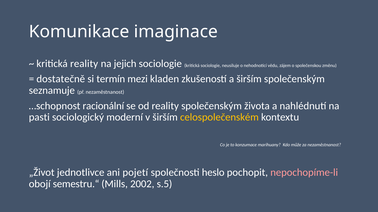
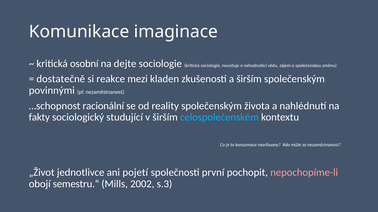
kritická reality: reality -> osobní (84, 64)
jejich: jejich -> dejte (125, 64)
termín: termín -> reakce (111, 79)
seznamuje: seznamuje -> povinnými (52, 91)
pasti: pasti -> fakty (39, 118)
moderní: moderní -> studující (125, 118)
celospolečenském colour: yellow -> light blue (219, 118)
heslo: heslo -> první (213, 173)
s.5: s.5 -> s.3 (164, 184)
